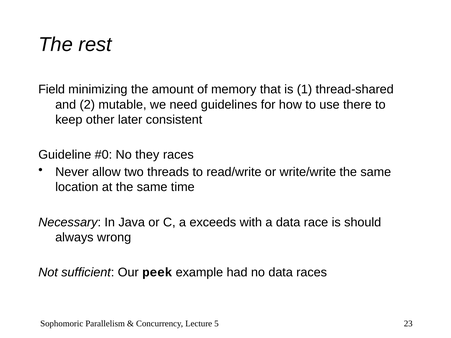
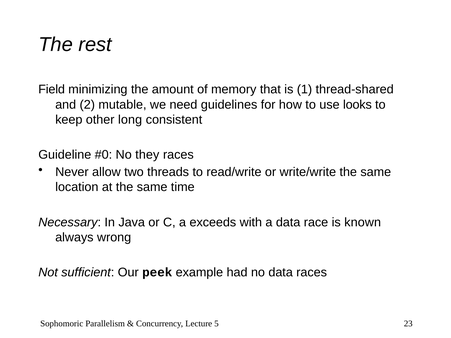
there: there -> looks (357, 105)
later: later -> long (130, 120)
should: should -> known (363, 222)
